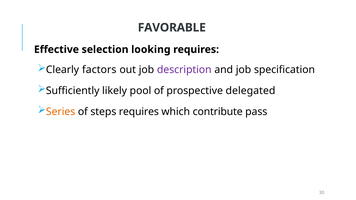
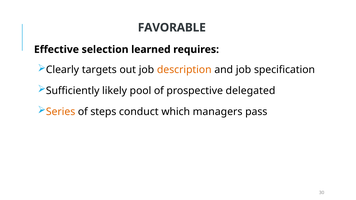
looking: looking -> learned (151, 50)
factors: factors -> targets (99, 70)
description colour: purple -> orange (184, 70)
steps requires: requires -> conduct (139, 112)
contribute: contribute -> managers (218, 112)
